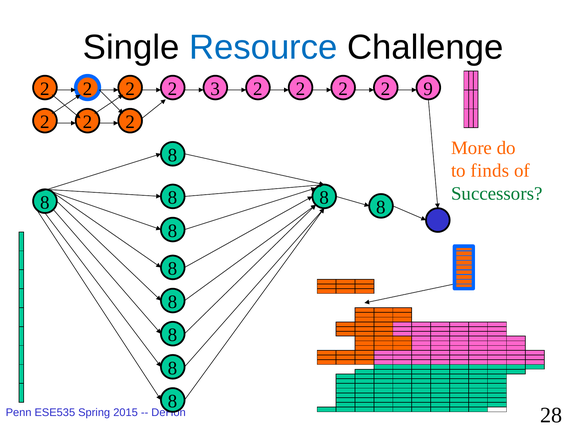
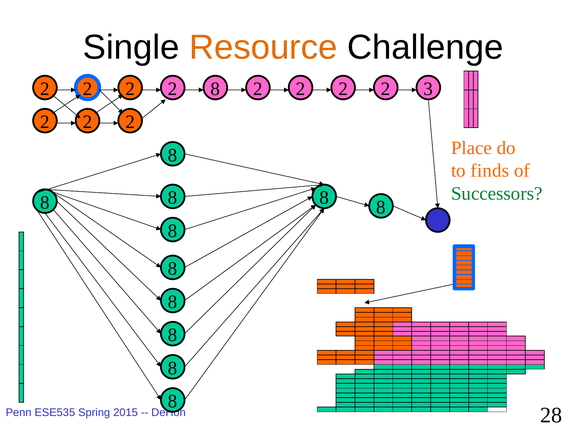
Resource colour: blue -> orange (263, 47)
3: 3 -> 8 (215, 89)
9: 9 -> 3 (428, 89)
More: More -> Place (472, 148)
